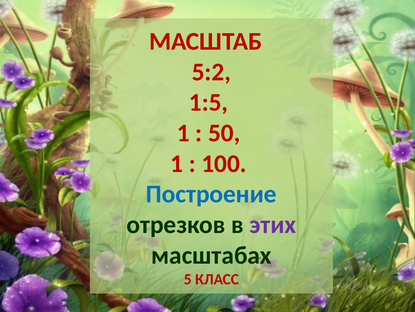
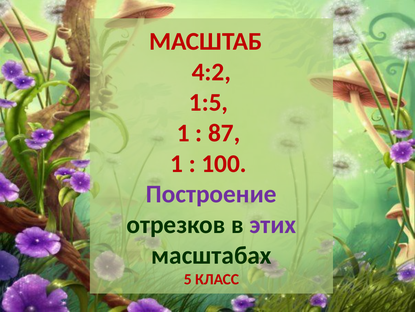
5:2: 5:2 -> 4:2 (211, 72)
50: 50 -> 87 (224, 133)
Построение colour: blue -> purple (211, 194)
